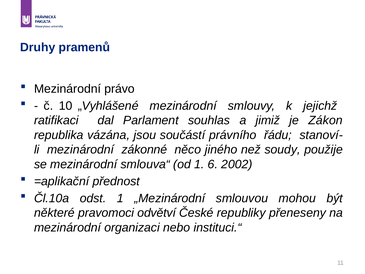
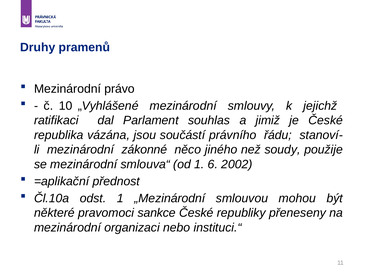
je Zákon: Zákon -> České (326, 120)
odvětví: odvětví -> sankce (157, 213)
